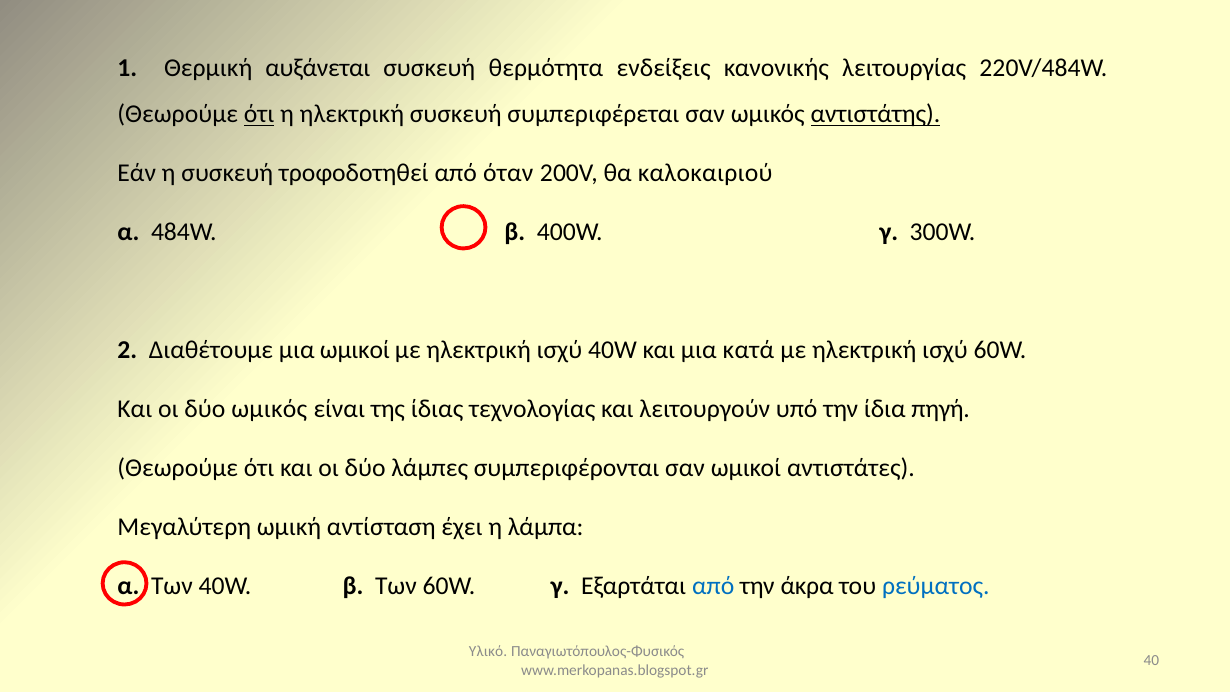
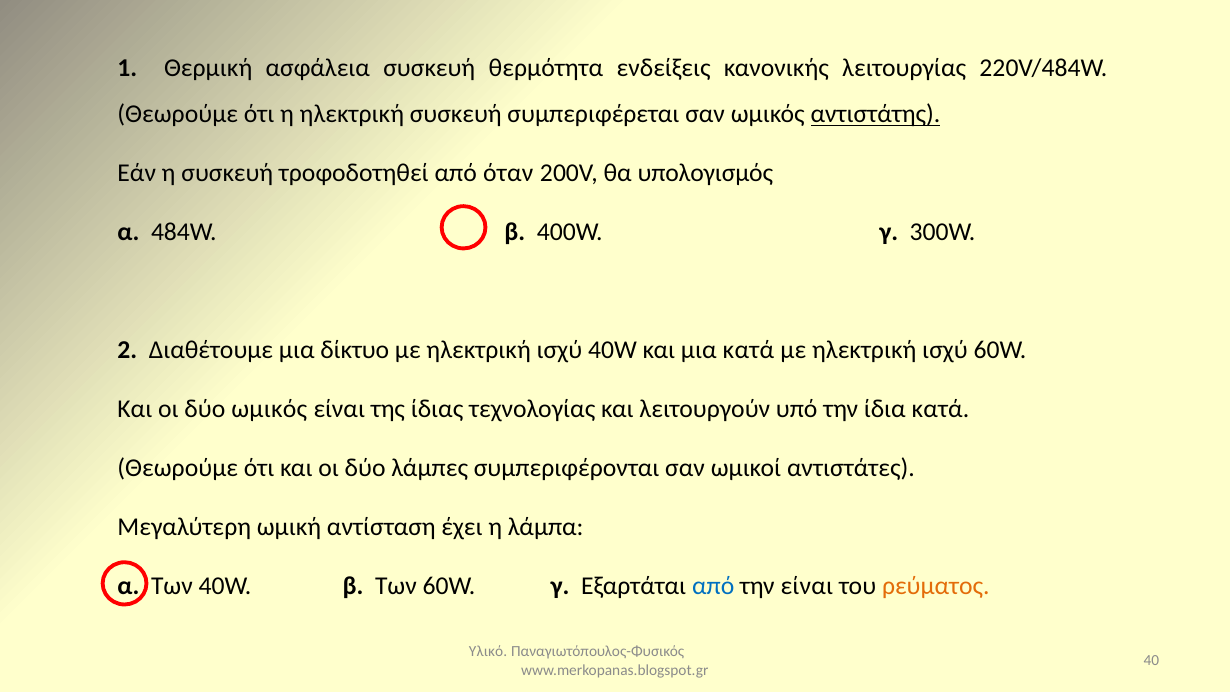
αυξάνεται: αυξάνεται -> ασφάλεια (318, 68)
ότι underline: present -> none (259, 114)
καλοκαιριού: καλοκαιριού -> υπολογισμός (705, 173)
μια ωμικοί: ωμικοί -> δίκτυο (355, 350)
ίδια πηγή: πηγή -> κατά (940, 409)
την άκρα: άκρα -> είναι (807, 586)
ρεύματος colour: blue -> orange (936, 586)
